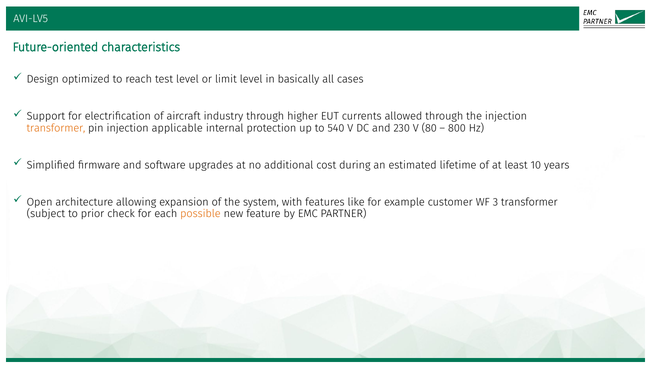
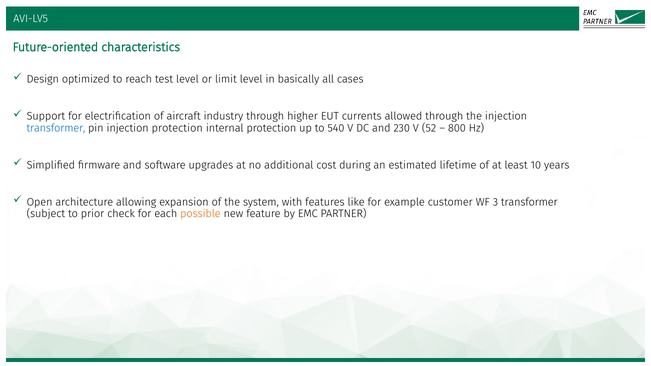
transformer colour: orange -> blue (56, 128)
injection applicable: applicable -> protection (177, 128)
80: 80 -> 52 (429, 128)
